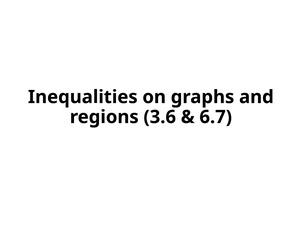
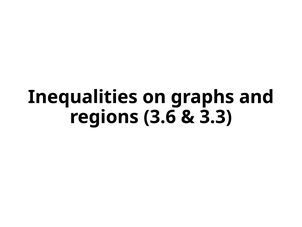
6.7: 6.7 -> 3.3 (216, 117)
